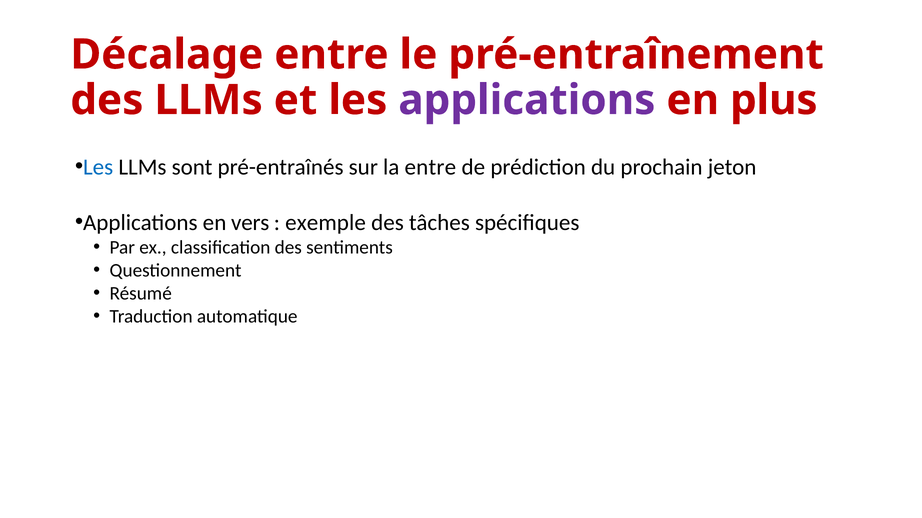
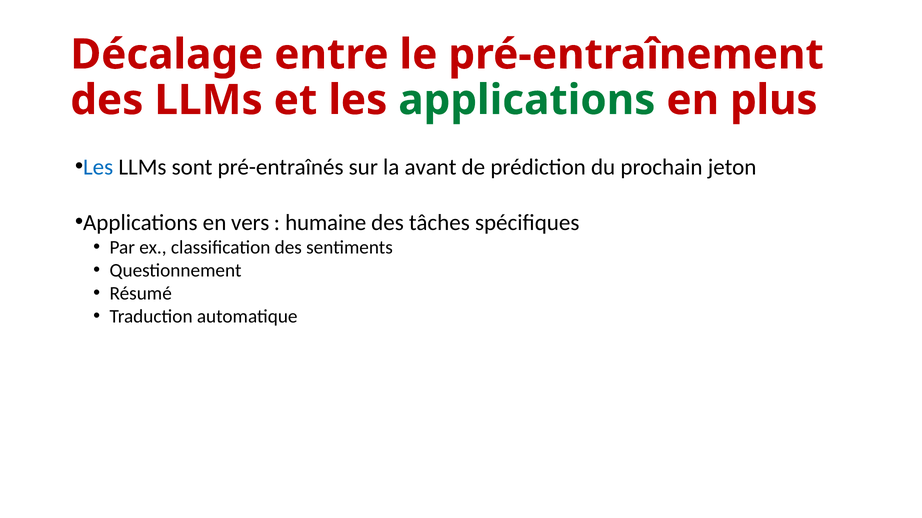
applications colour: purple -> green (527, 100)
la entre: entre -> avant (431, 167)
exemple: exemple -> humaine (326, 223)
